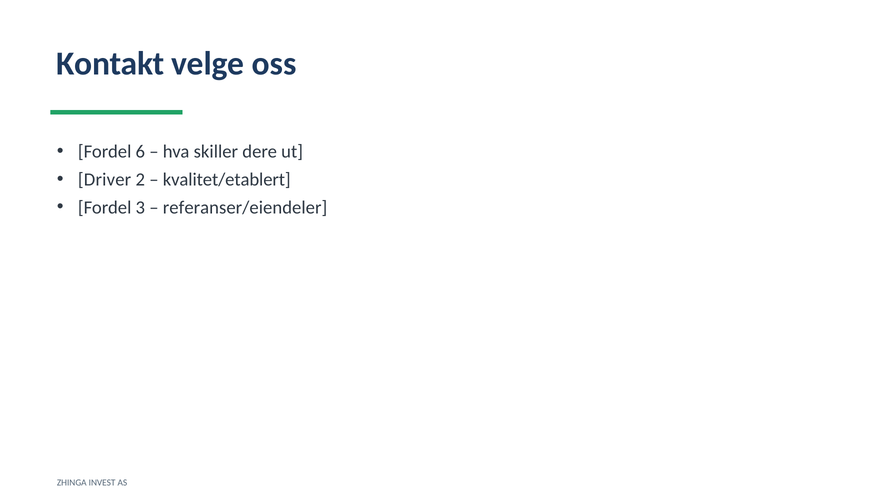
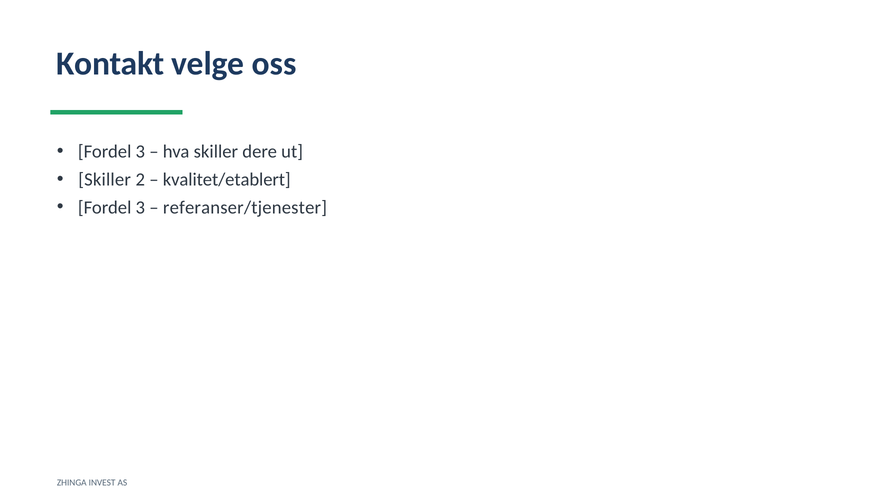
6: 6 -> 3 (140, 152)
Driver: Driver -> Skiller (105, 180)
referanser/eiendeler: referanser/eiendeler -> referanser/tjenester (245, 208)
